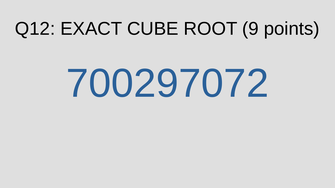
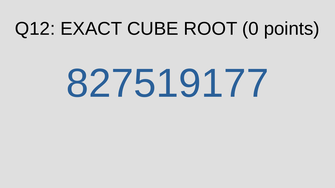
9: 9 -> 0 (250, 29)
700297072: 700297072 -> 827519177 (167, 84)
